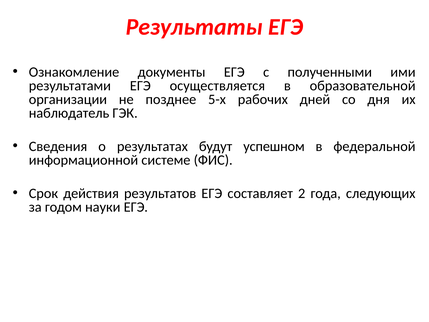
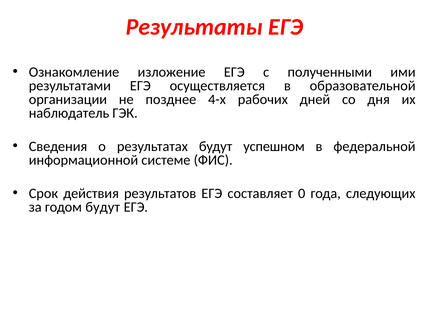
документы: документы -> изложение (172, 72)
5-х: 5-х -> 4-х (217, 99)
2: 2 -> 0 (302, 193)
годом науки: науки -> будут (103, 207)
